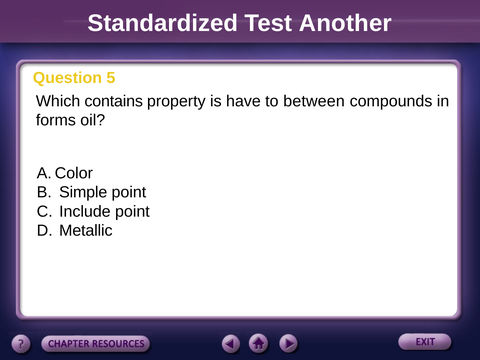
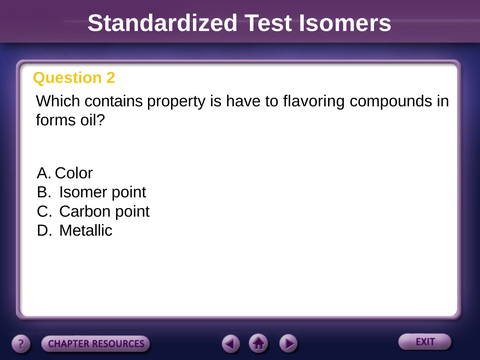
Another: Another -> Isomers (345, 23)
5: 5 -> 2 (111, 78)
between: between -> flavoring (314, 101)
Simple: Simple -> Isomer (83, 192)
Include: Include -> Carbon (85, 211)
